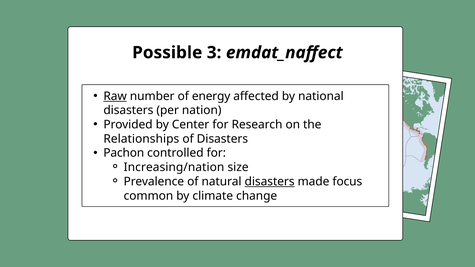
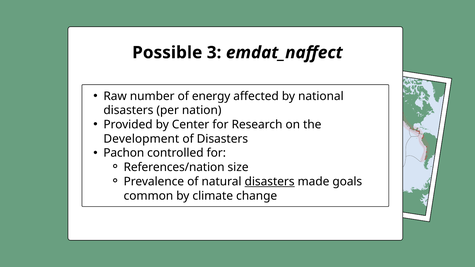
Raw underline: present -> none (115, 96)
Relationships: Relationships -> Development (141, 139)
Increasing/nation: Increasing/nation -> References/nation (174, 167)
focus: focus -> goals (347, 182)
